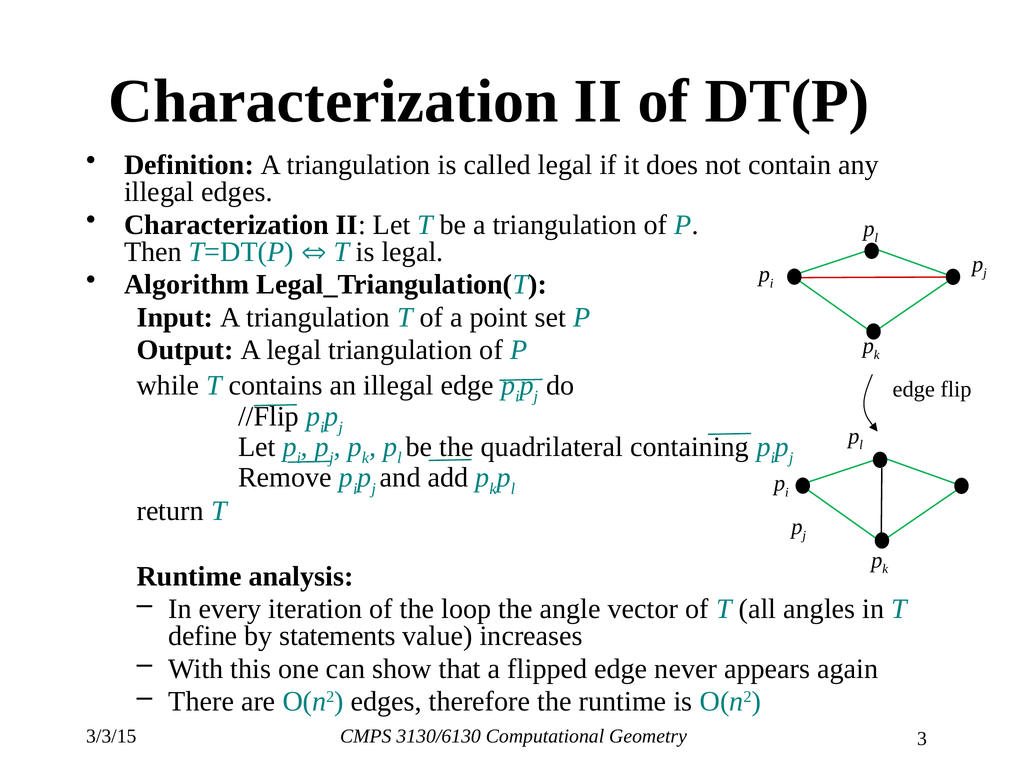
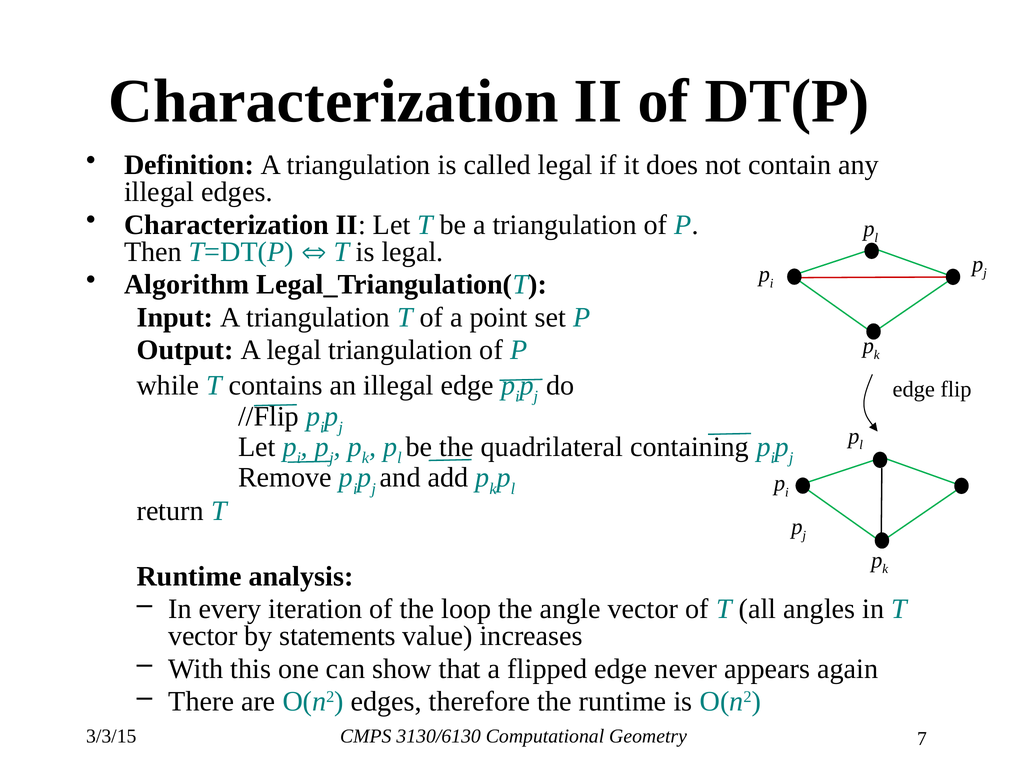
define: define -> vector (203, 636)
3: 3 -> 7 (922, 739)
